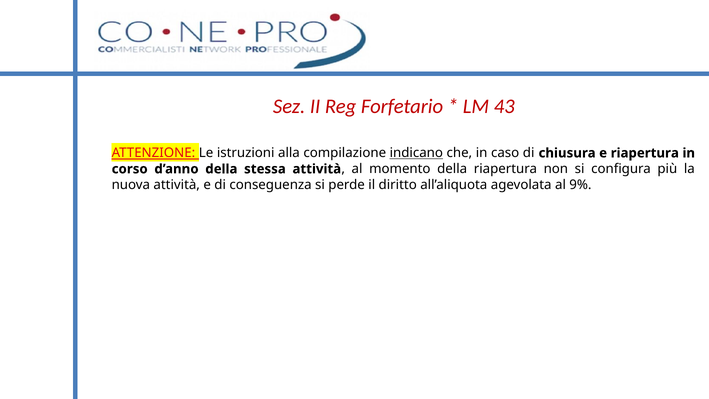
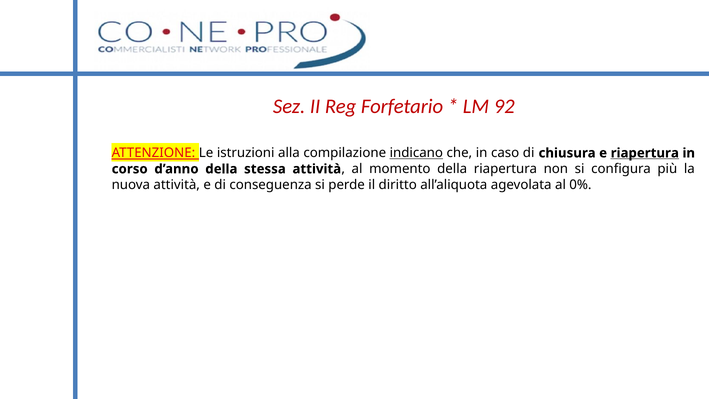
43: 43 -> 92 (504, 106)
riapertura underline: none -> present (645, 153)
9%: 9% -> 0% (580, 185)
